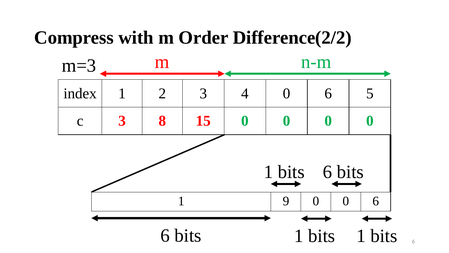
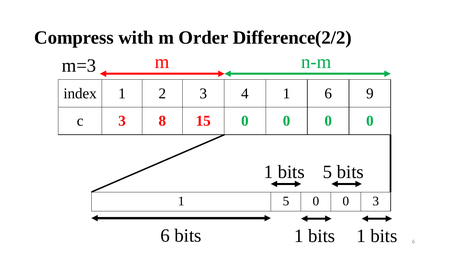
4 0: 0 -> 1 (287, 93)
5: 5 -> 9 (370, 93)
bits 6: 6 -> 5 (328, 172)
1 9: 9 -> 5 (286, 201)
6: 6 -> 3 (376, 201)
